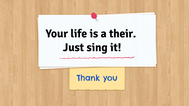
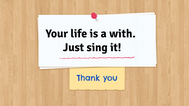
their: their -> with (123, 34)
